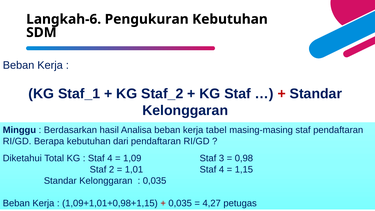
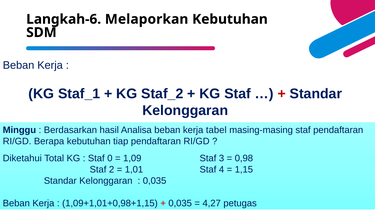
Pengukuran: Pengukuran -> Melaporkan (147, 19)
dari: dari -> tiap (121, 141)
4: 4 -> 0 (110, 158)
